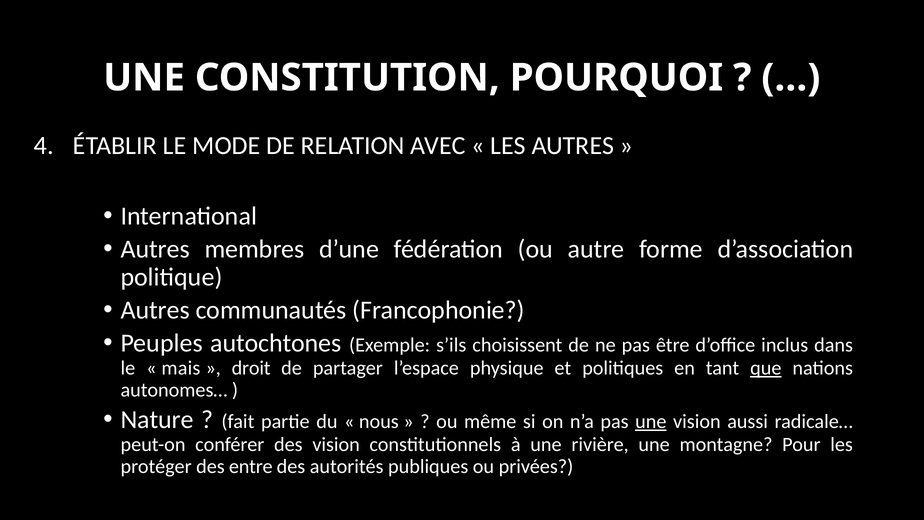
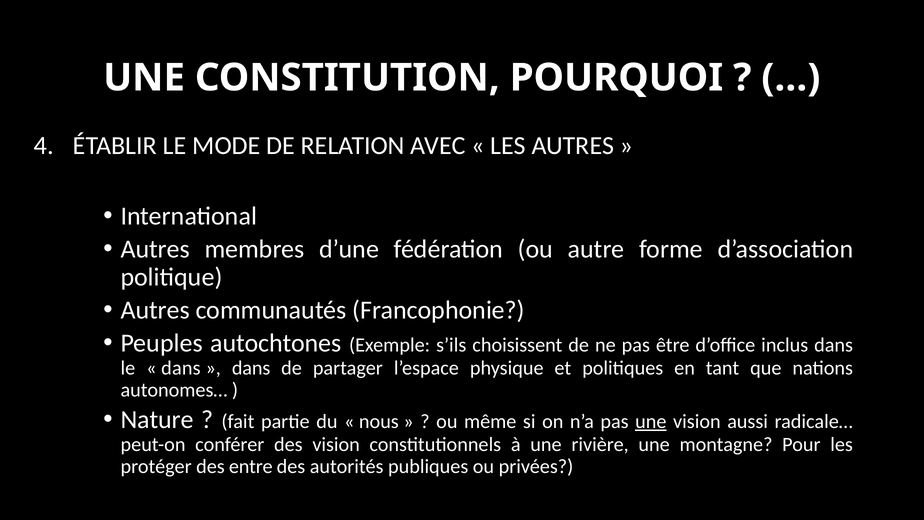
mais: mais -> dans (181, 368)
droit: droit -> dans (251, 368)
que underline: present -> none (766, 368)
